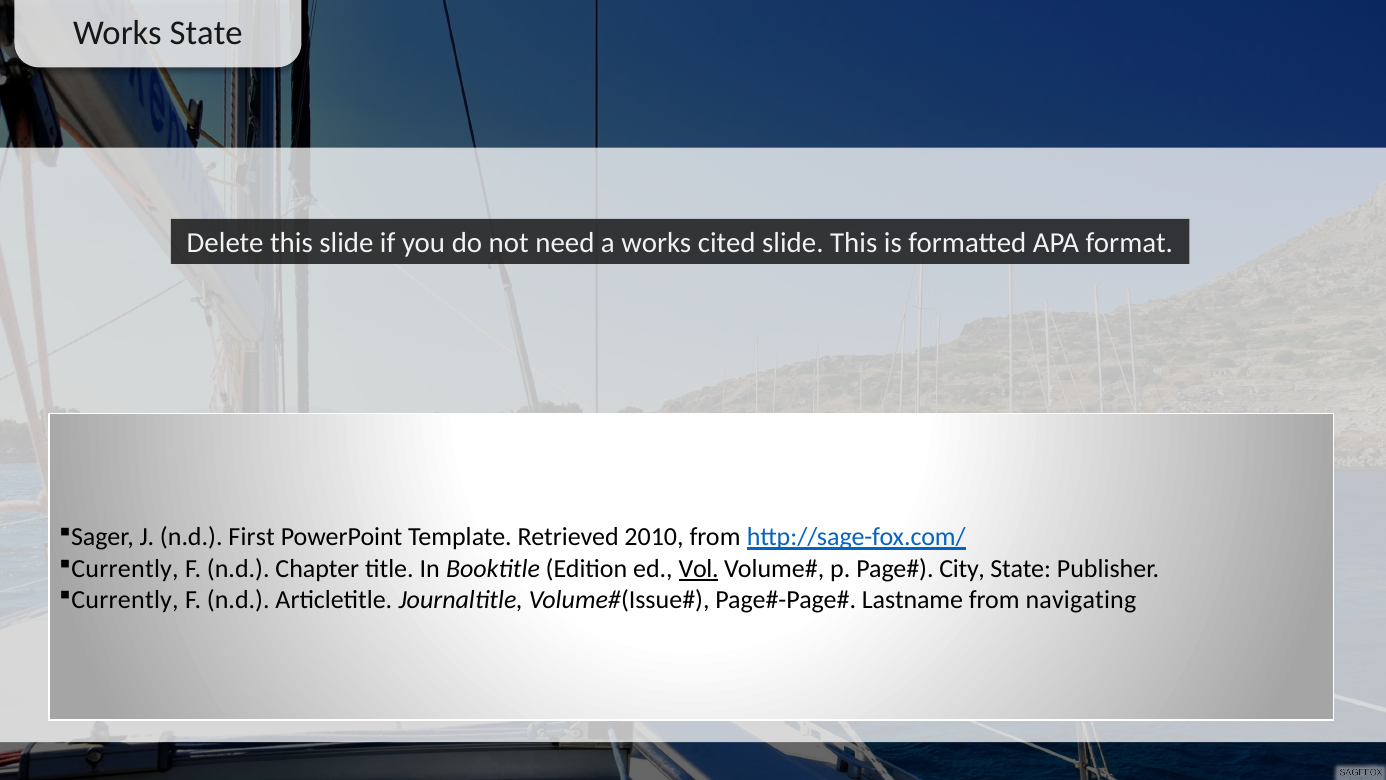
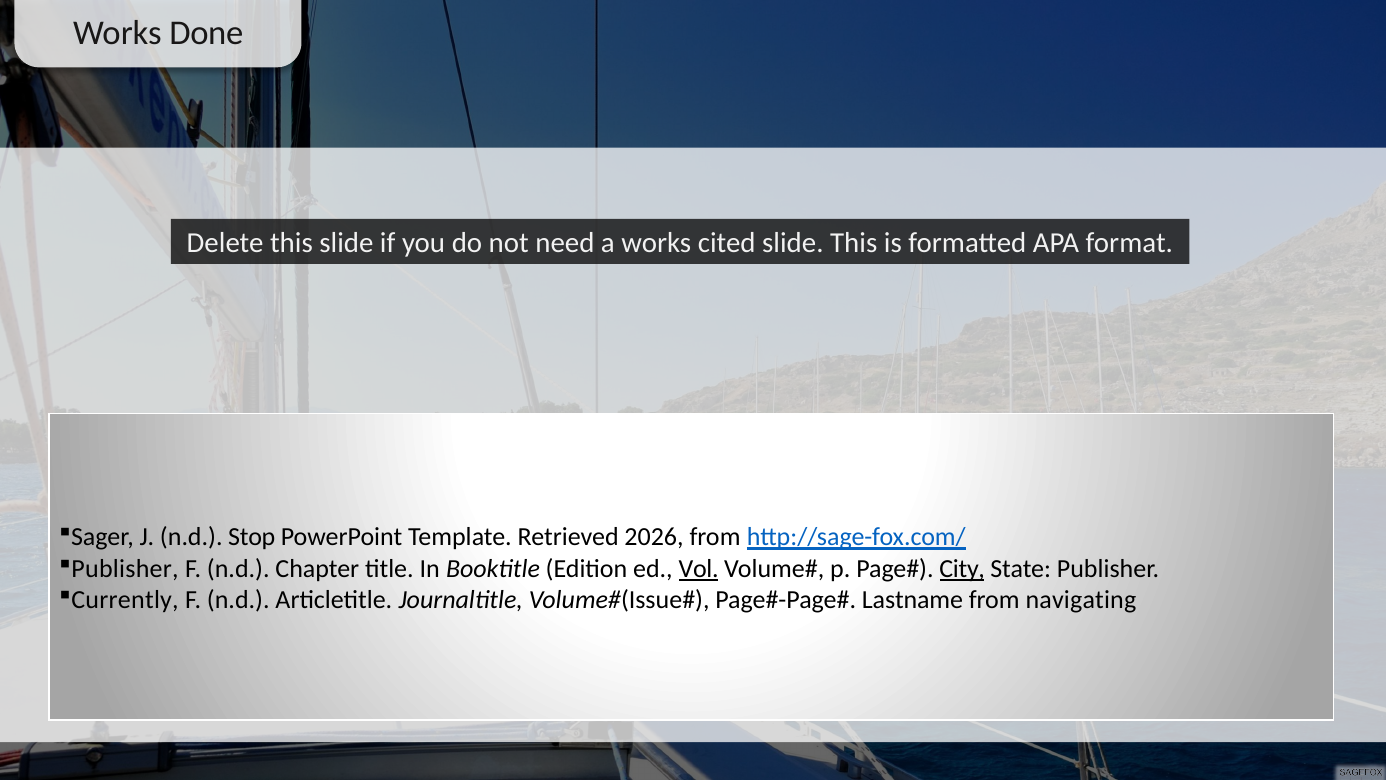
Works State: State -> Done (206, 33)
First: First -> Stop (252, 537)
2010: 2010 -> 2026 (654, 537)
Currently: Currently -> Publisher (125, 569)
City underline: none -> present (962, 569)
